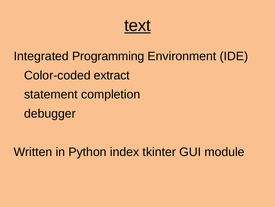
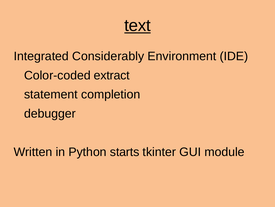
Programming: Programming -> Considerably (108, 56)
index: index -> starts (125, 151)
